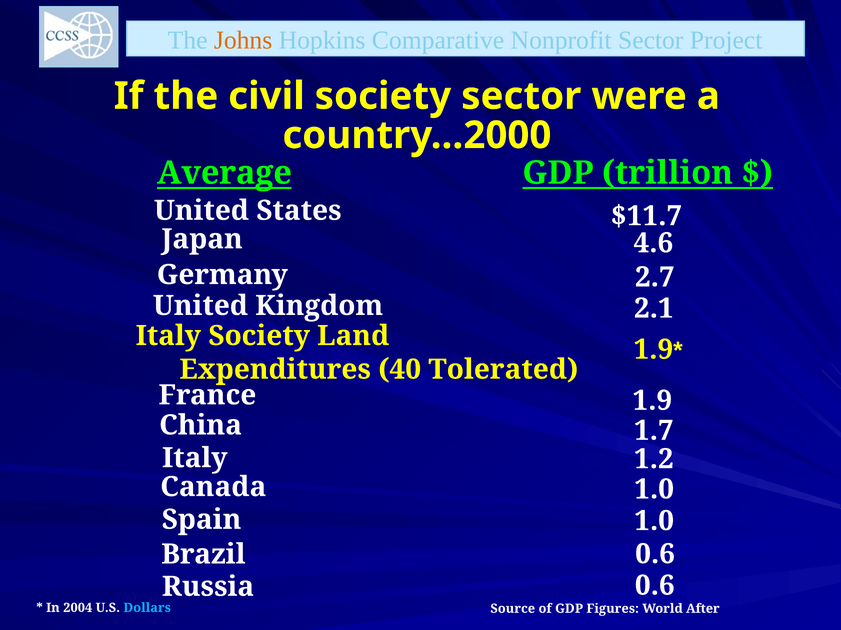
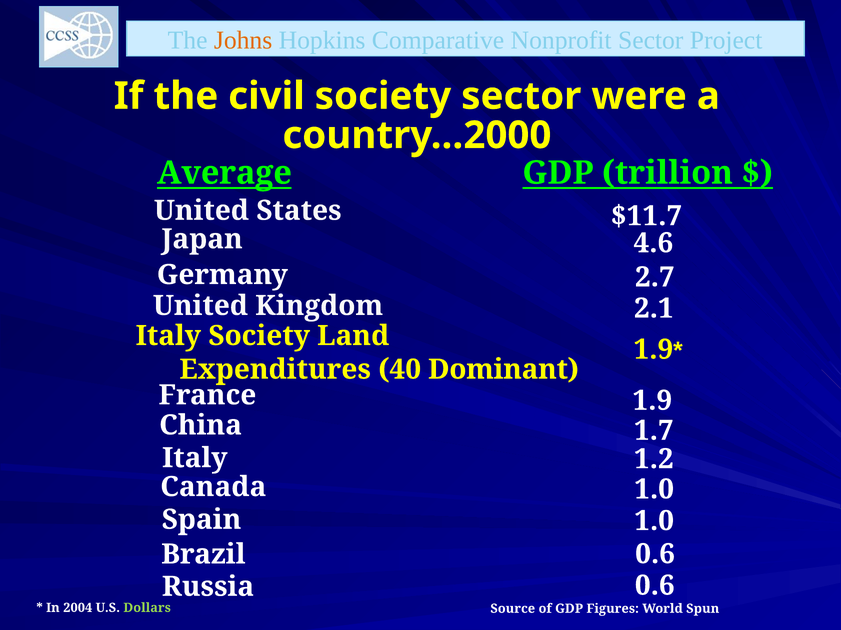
Tolerated: Tolerated -> Dominant (503, 370)
Dollars colour: light blue -> light green (147, 608)
After: After -> Spun (703, 609)
